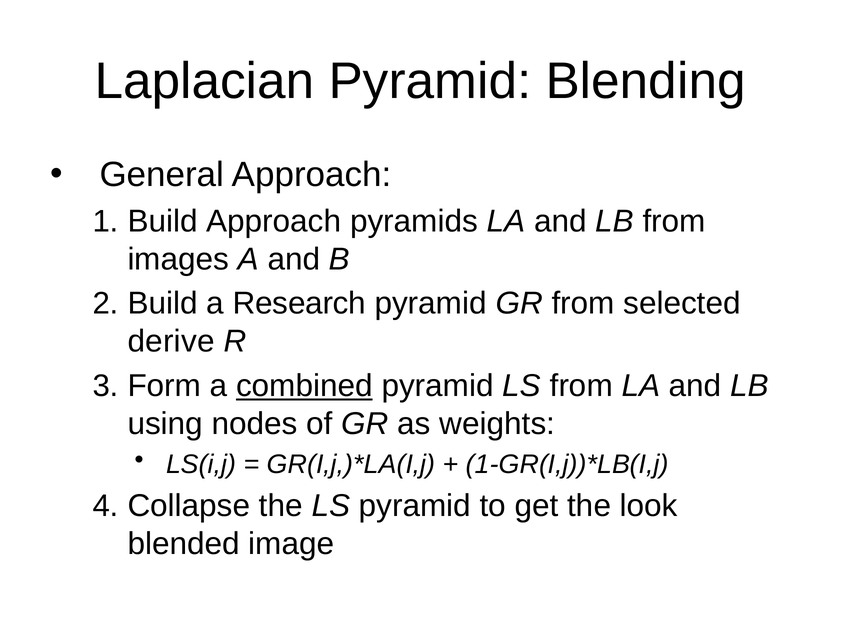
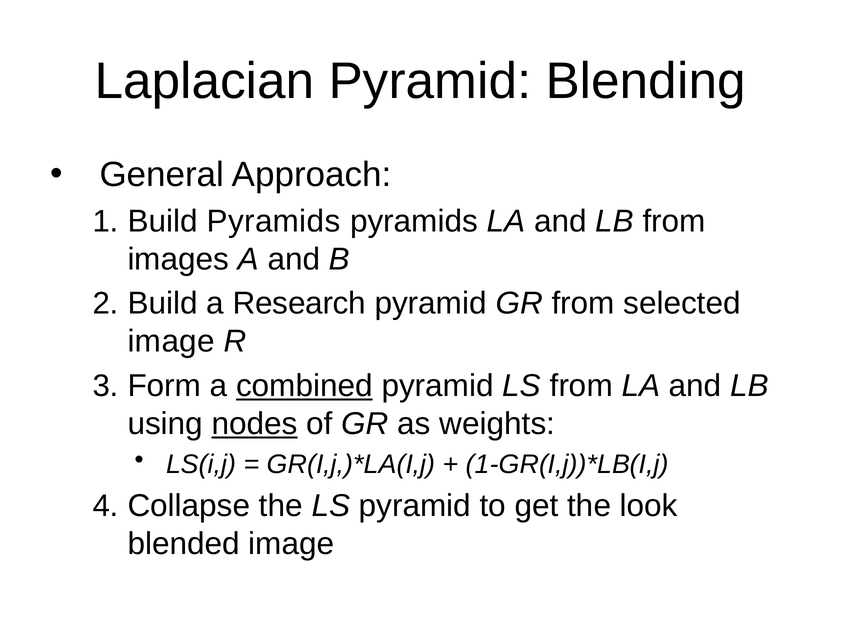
Build Approach: Approach -> Pyramids (274, 221)
derive: derive -> image (171, 341)
nodes underline: none -> present (255, 424)
